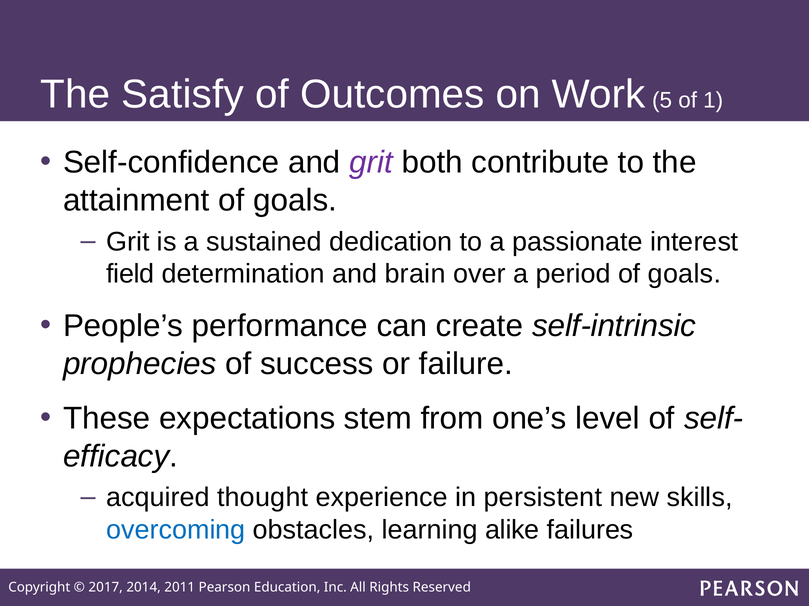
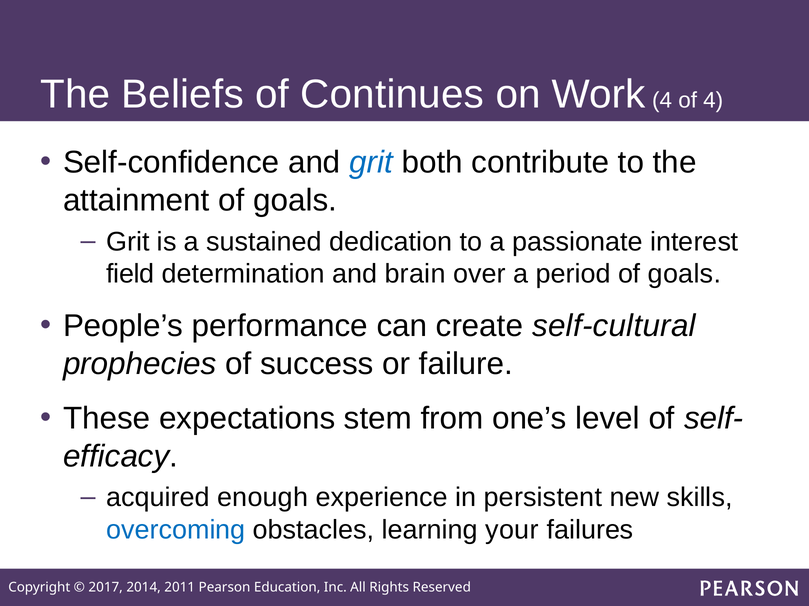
Satisfy: Satisfy -> Beliefs (183, 95)
Outcomes: Outcomes -> Continues (392, 95)
Work 5: 5 -> 4 (662, 101)
of 1: 1 -> 4 (713, 101)
grit colour: purple -> blue (371, 163)
self-intrinsic: self-intrinsic -> self-cultural (614, 327)
thought: thought -> enough (263, 498)
alike: alike -> your (512, 531)
